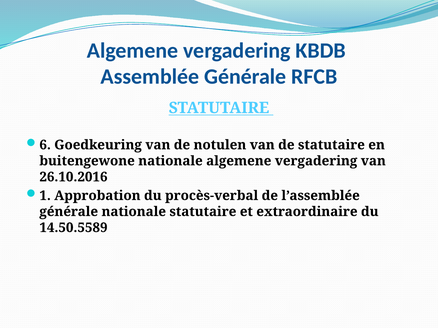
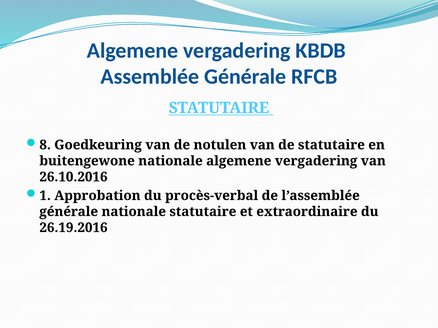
6: 6 -> 8 (45, 145)
14.50.5589: 14.50.5589 -> 26.19.2016 (73, 228)
